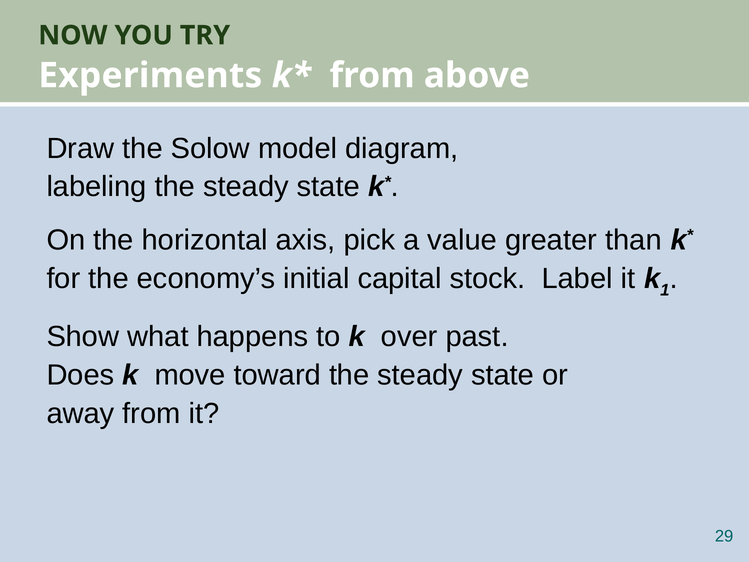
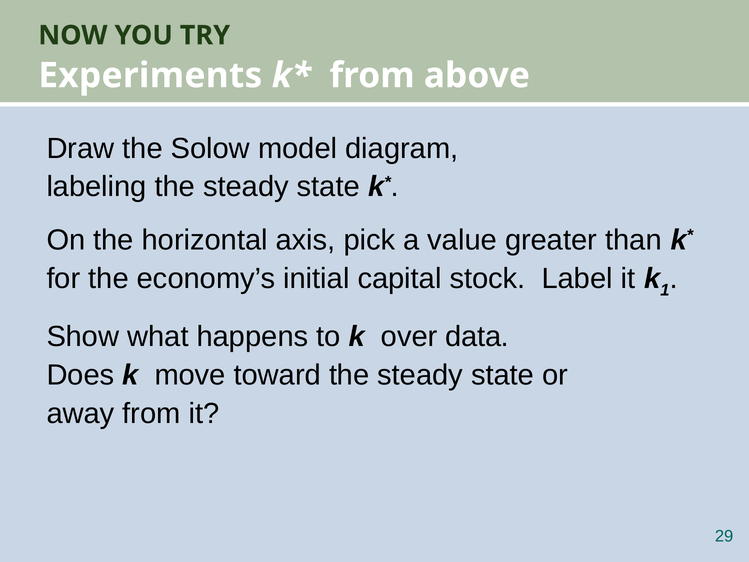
past: past -> data (477, 337)
